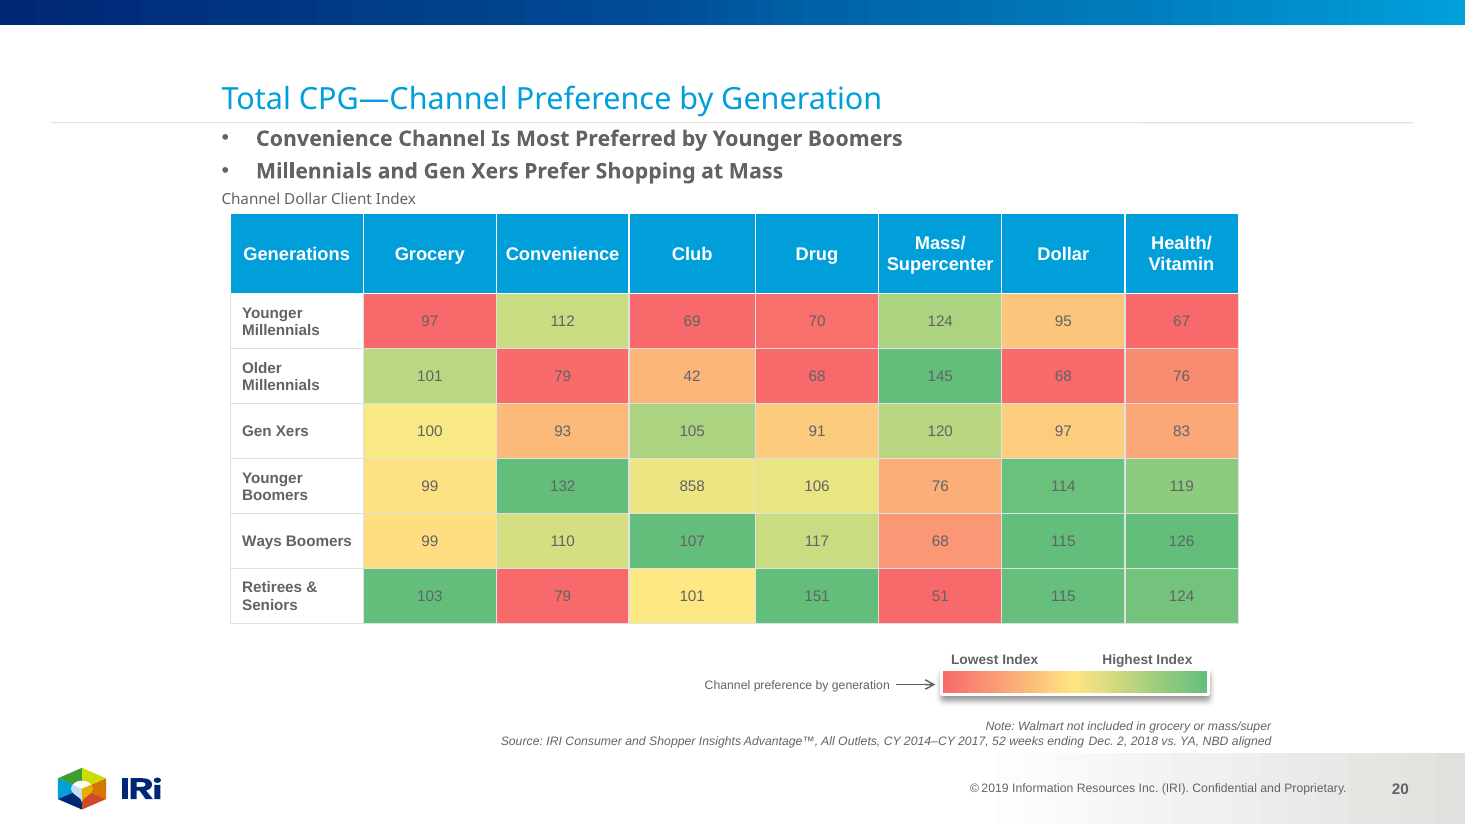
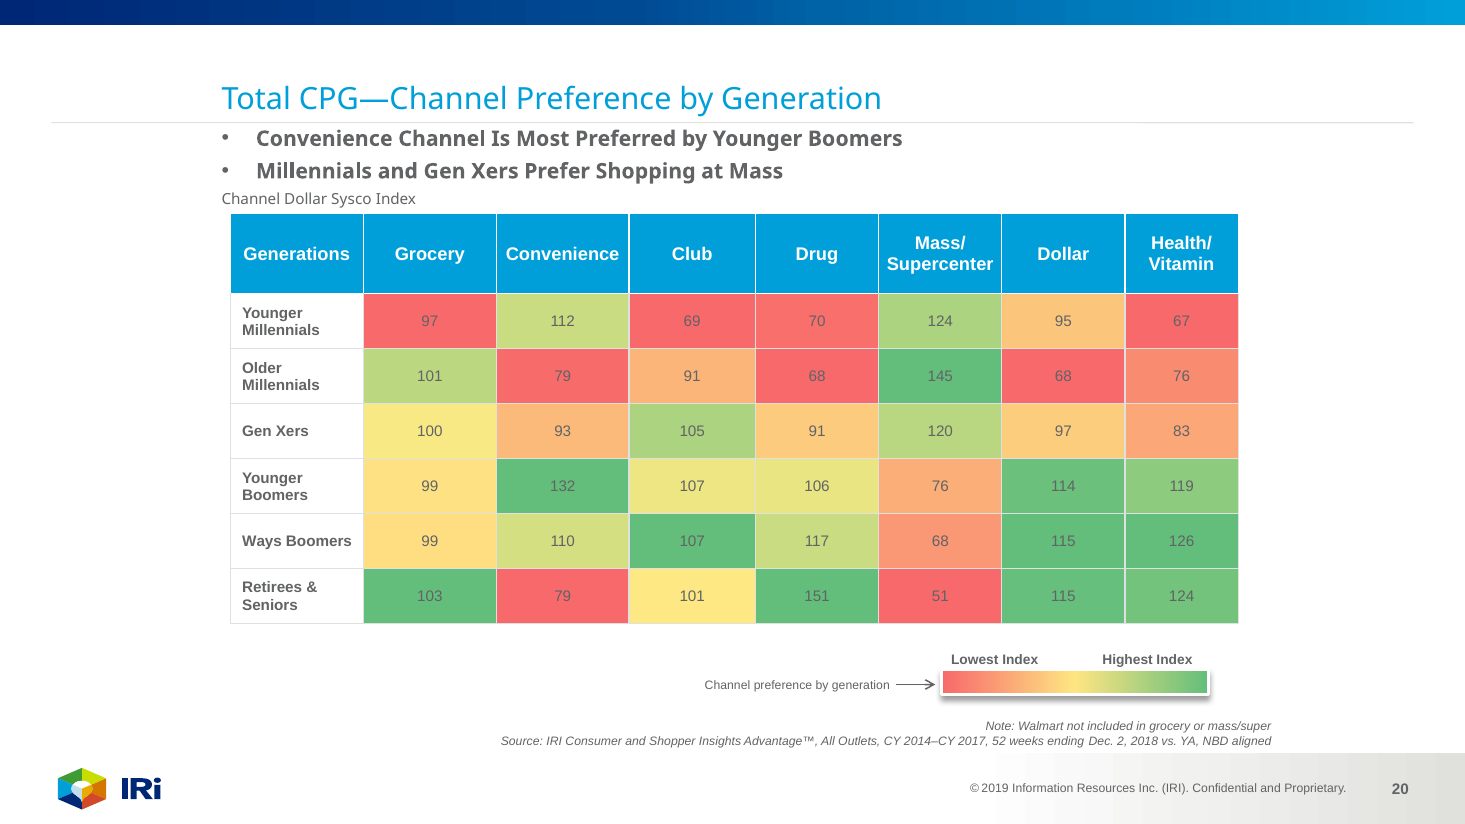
Client: Client -> Sysco (351, 200)
79 42: 42 -> 91 (692, 377)
132 858: 858 -> 107 (692, 487)
